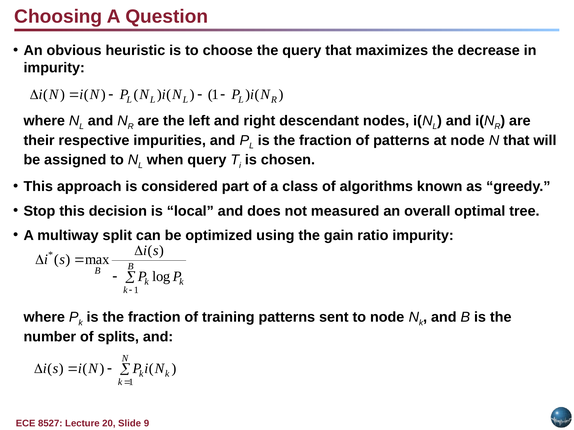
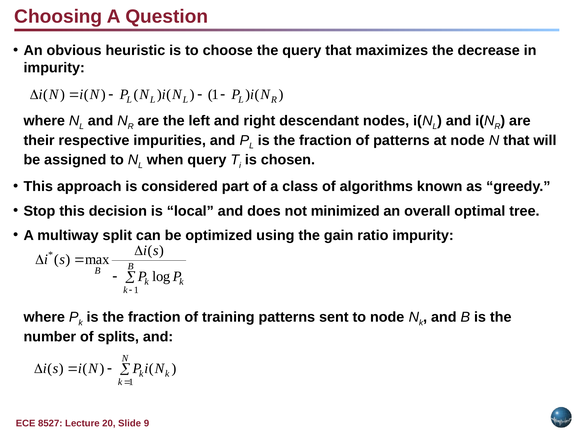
measured: measured -> minimized (345, 211)
